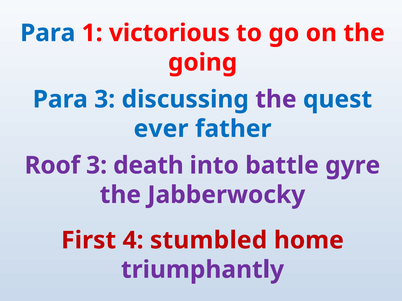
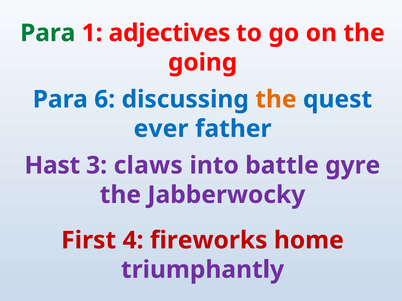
Para colour: blue -> green (48, 33)
victorious: victorious -> adjectives (169, 33)
Para 3: 3 -> 6 (105, 100)
the colour: purple -> orange (276, 100)
Roof: Roof -> Hast (52, 166)
death: death -> claws (148, 166)
stumbled: stumbled -> fireworks (209, 241)
